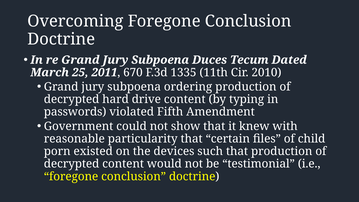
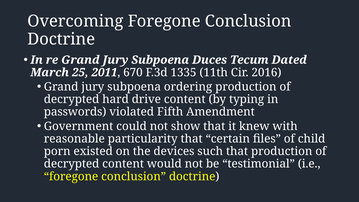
2010: 2010 -> 2016 (266, 72)
